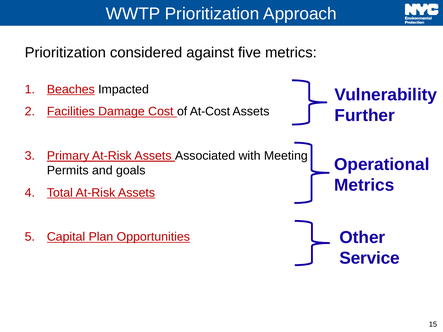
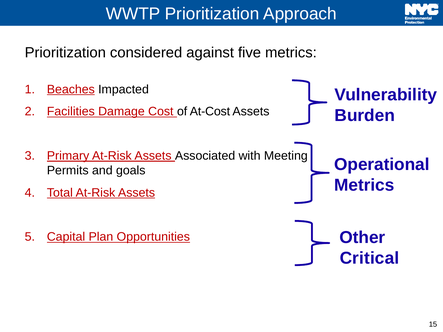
Further: Further -> Burden (365, 116)
Service: Service -> Critical (369, 258)
